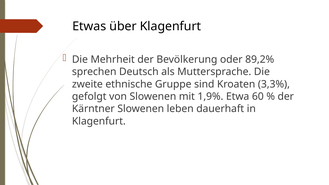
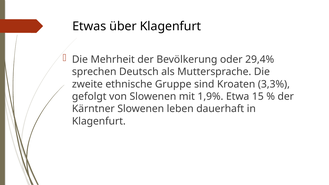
89,2%: 89,2% -> 29,4% (260, 60)
60: 60 -> 15 (258, 97)
